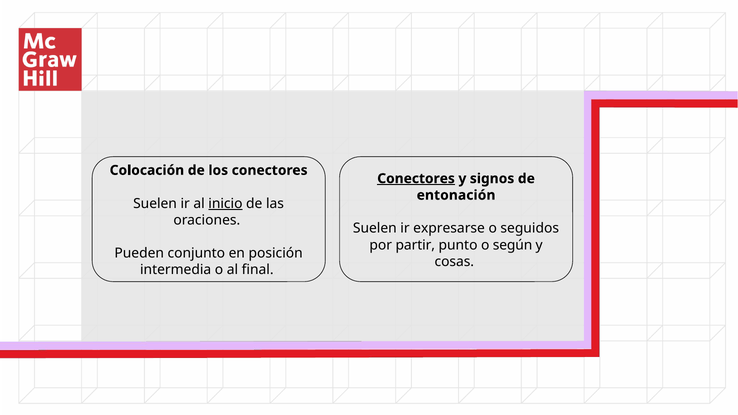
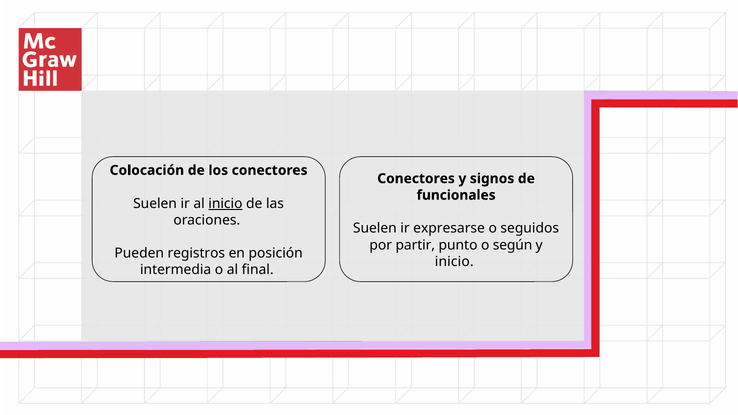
Conectores underline: present -> none (416, 179)
entonación: entonación -> funcionales (456, 195)
conjunto: conjunto -> registros (196, 253)
cosas: cosas -> inicio (454, 262)
